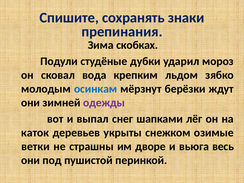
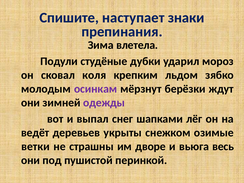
сохранять: сохранять -> наступает (133, 18)
скобках: скобках -> влетела (137, 45)
вода: вода -> коля (94, 75)
осинкам colour: blue -> purple (96, 89)
каток: каток -> ведёт (35, 133)
